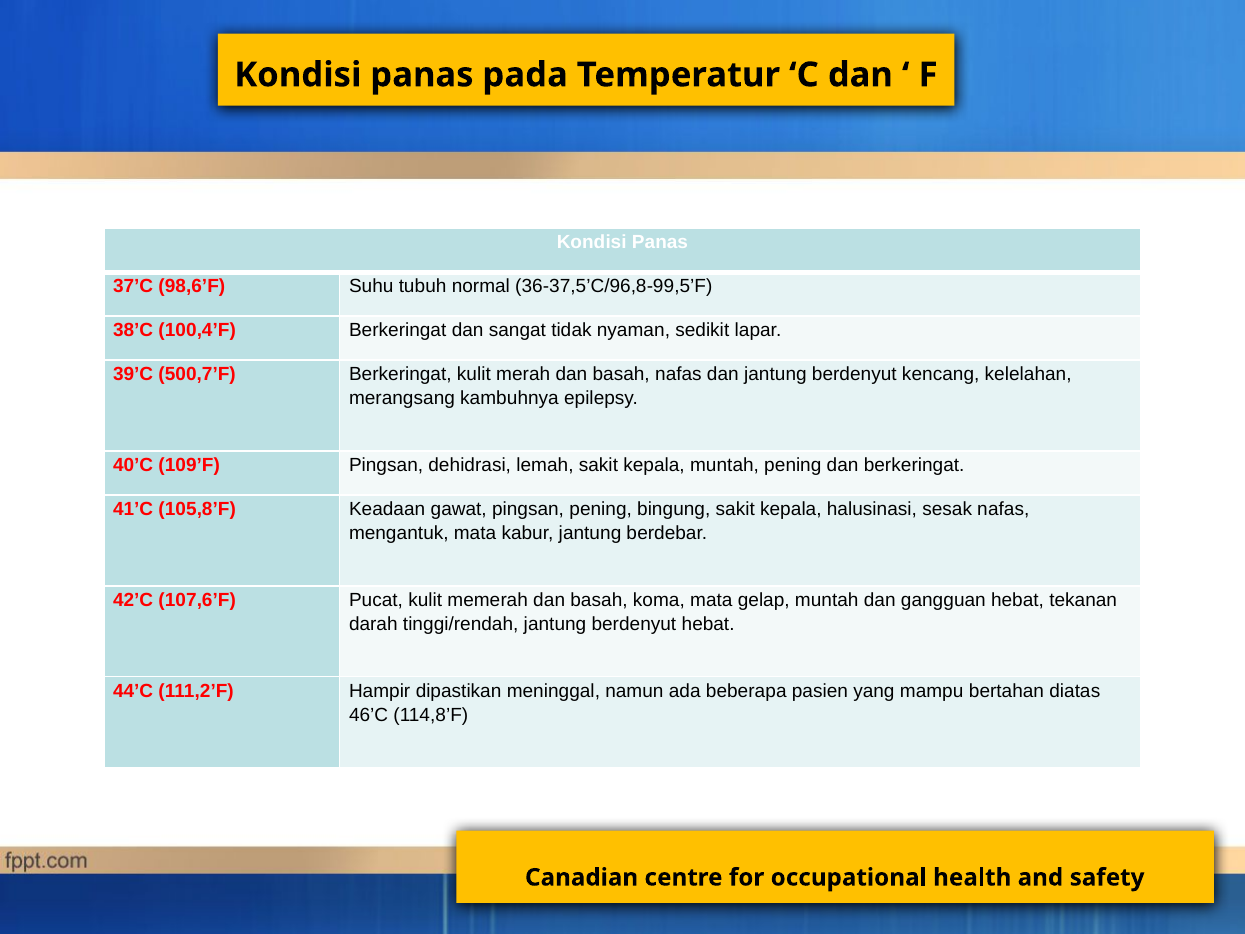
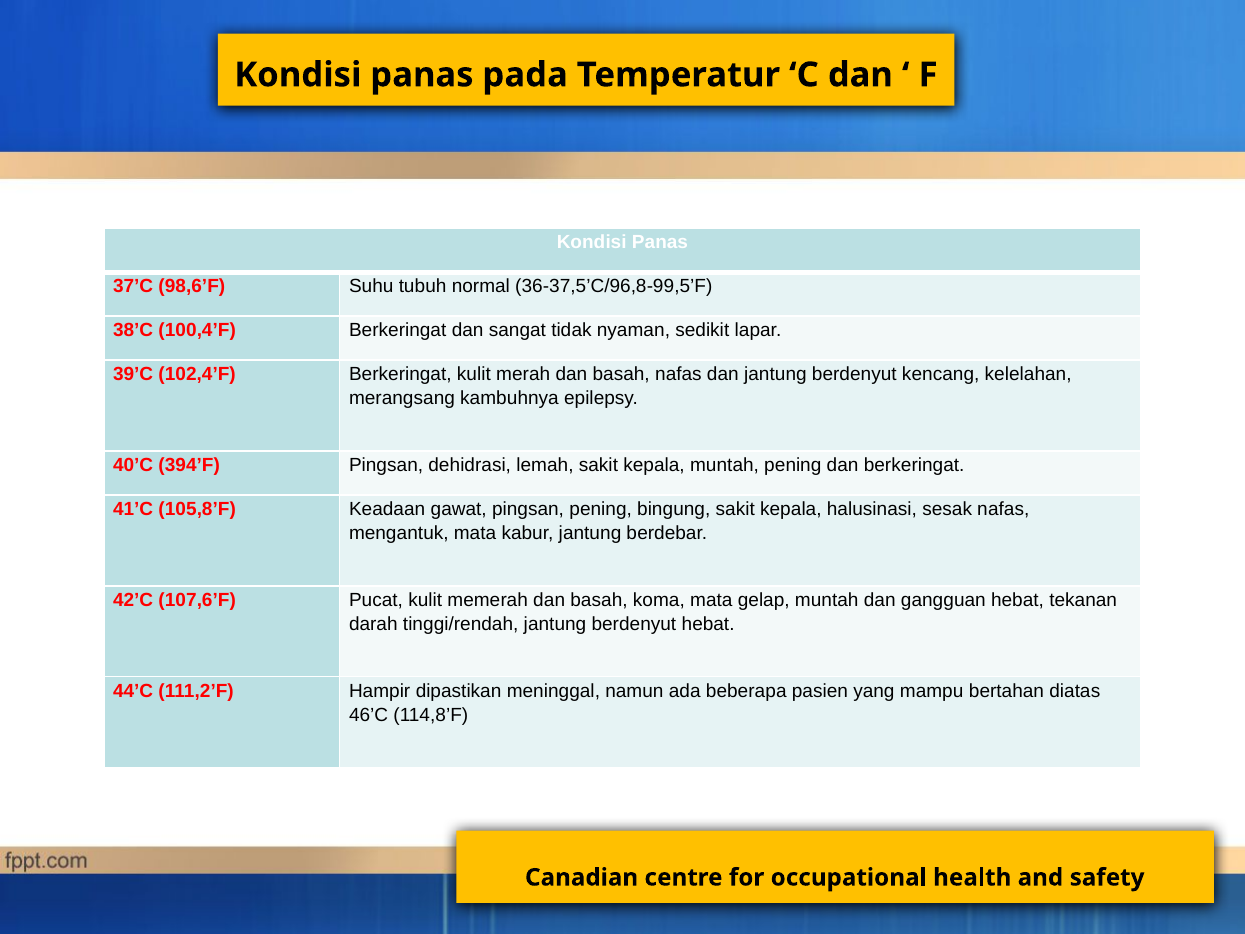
500,7’F: 500,7’F -> 102,4’F (197, 374)
109’F: 109’F -> 394’F (189, 465)
